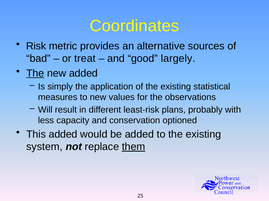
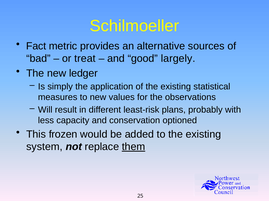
Coordinates: Coordinates -> Schilmoeller (134, 26)
Risk: Risk -> Fact (36, 46)
The underline: present -> none (35, 73)
new added: added -> ledger (83, 73)
This added: added -> frozen (63, 135)
